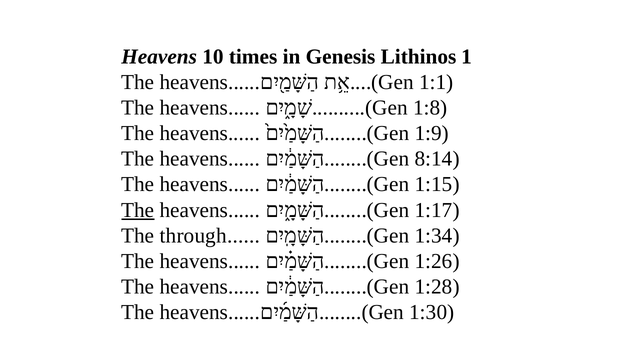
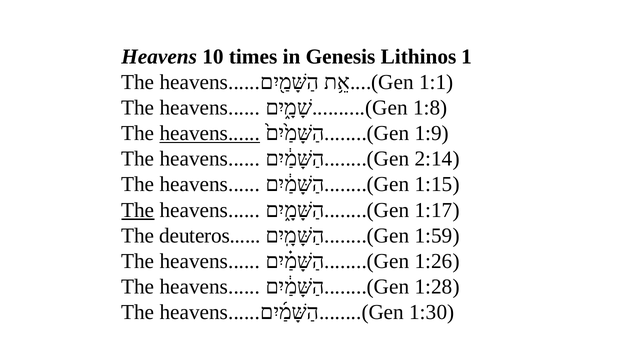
heavens underline: none -> present (210, 133)
8:14: 8:14 -> 2:14 (437, 159)
through: through -> deuteros (210, 235)
1:34: 1:34 -> 1:59 (437, 235)
